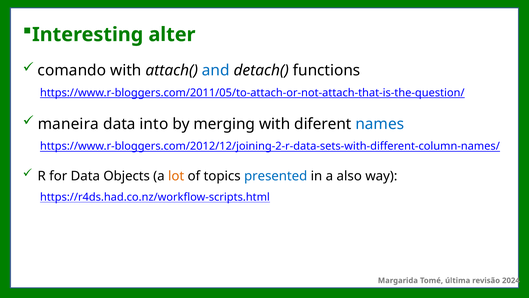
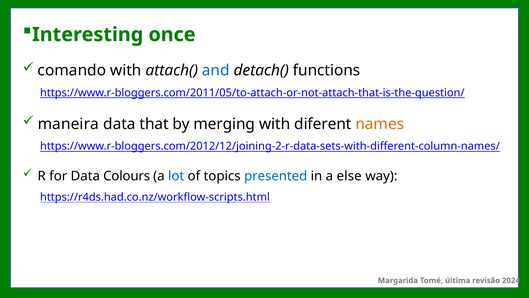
alter: alter -> once (172, 35)
into: into -> that (154, 124)
names colour: blue -> orange (380, 124)
Objects: Objects -> Colours (127, 176)
lot colour: orange -> blue (176, 176)
also: also -> else (349, 176)
